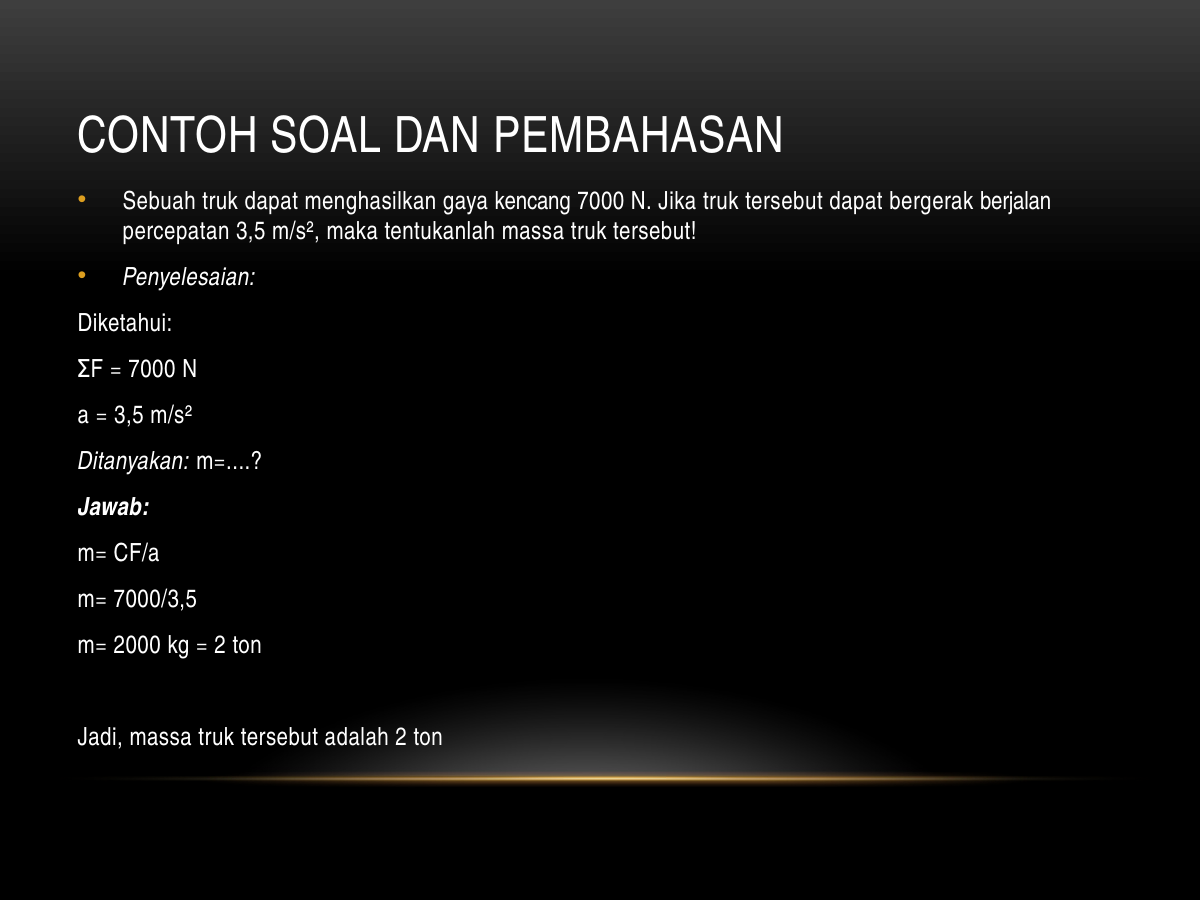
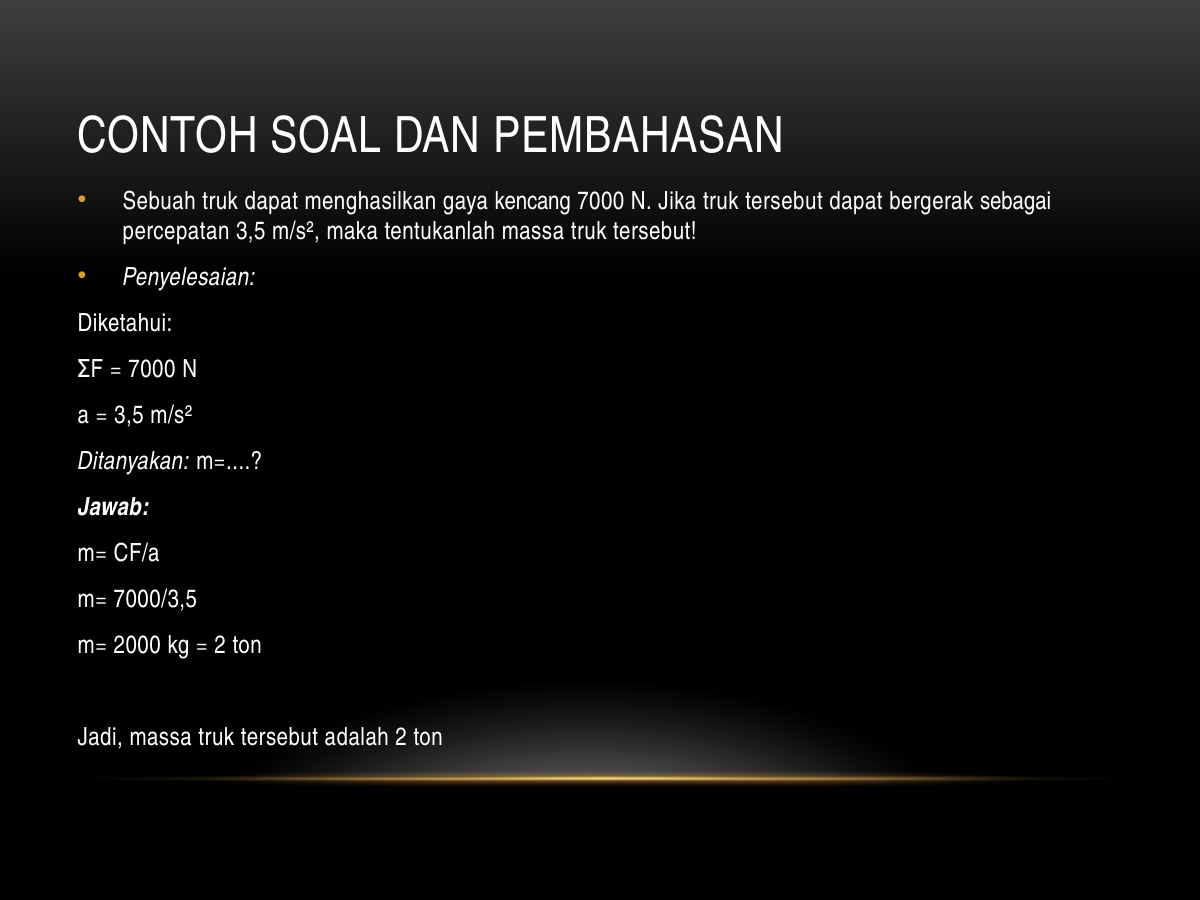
berjalan: berjalan -> sebagai (1016, 201)
